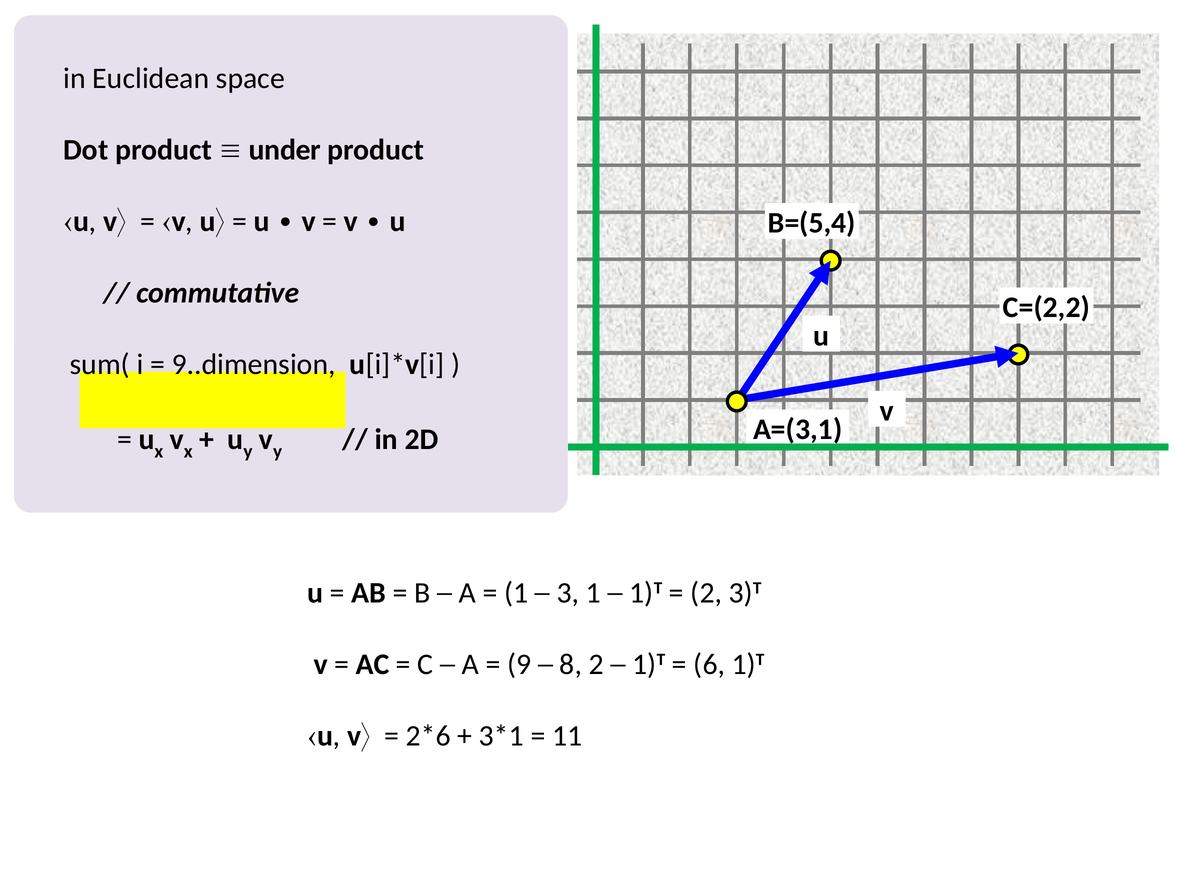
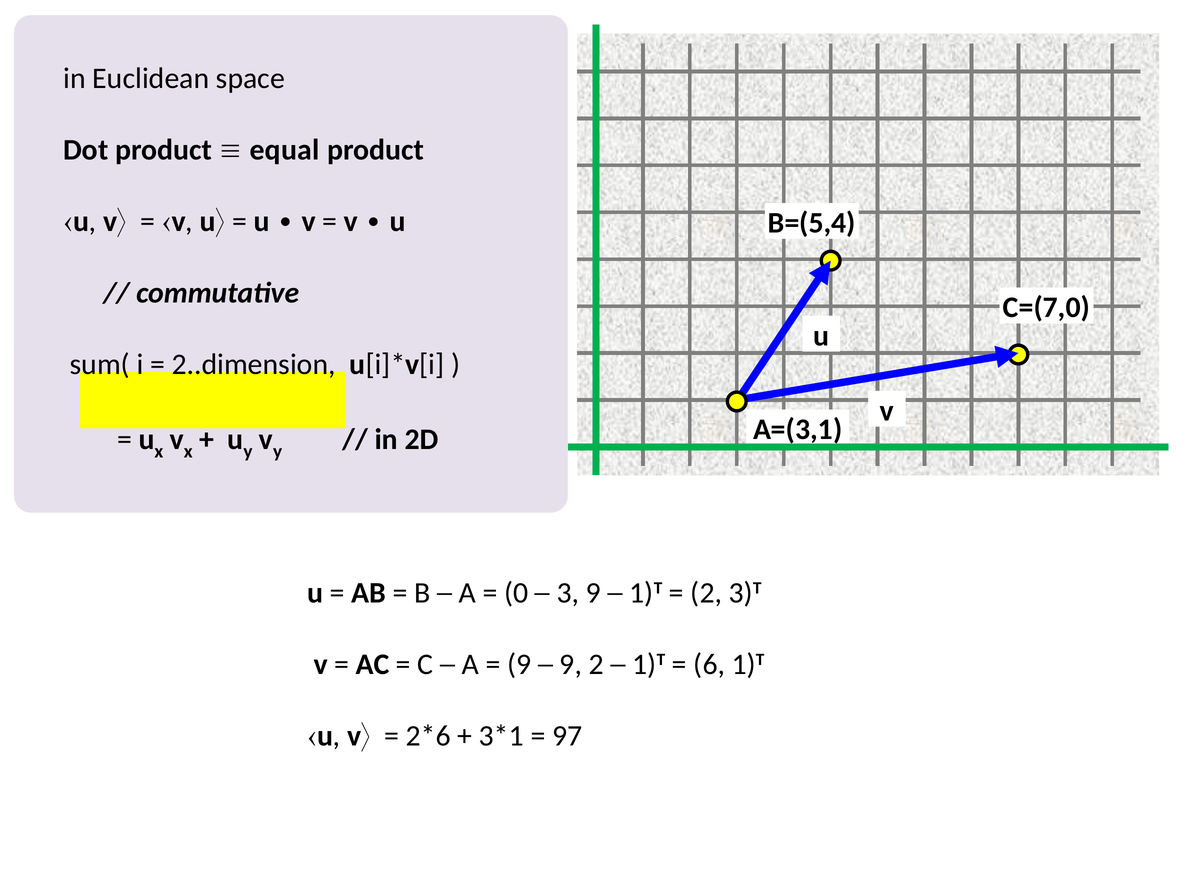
under: under -> equal (285, 150)
C=(2,2: C=(2,2 -> C=(7,0 (1046, 308)
9..dimension: 9..dimension -> 2..dimension (254, 365)
1: 1 -> 0 (516, 593)
3 1: 1 -> 9 (593, 593)
8: 8 -> 9 (571, 665)
11: 11 -> 97 (567, 736)
